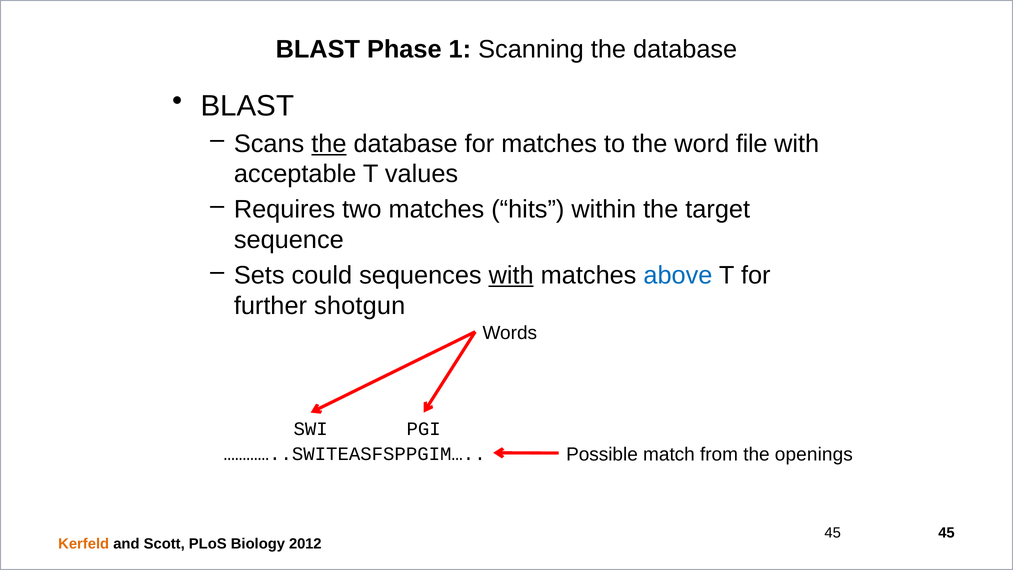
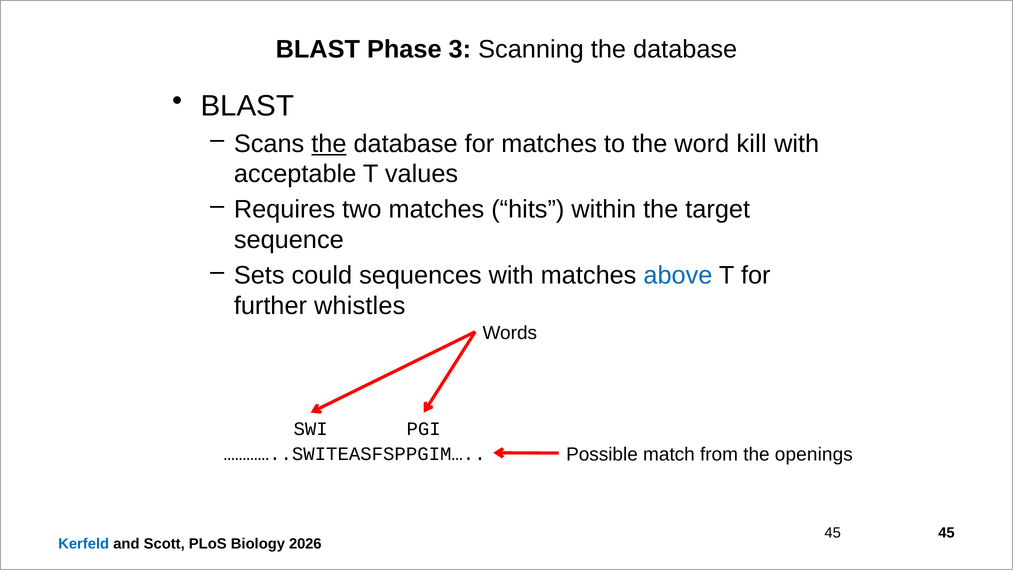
1: 1 -> 3 (460, 49)
file: file -> kill (752, 144)
with underline: present -> none (511, 275)
shotgun: shotgun -> whistles (360, 306)
Kerfeld colour: orange -> blue (84, 544)
2012: 2012 -> 2026 (305, 544)
